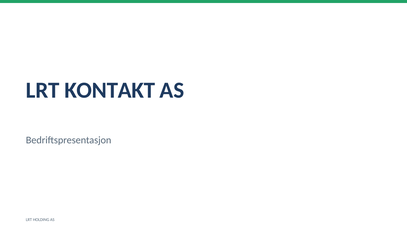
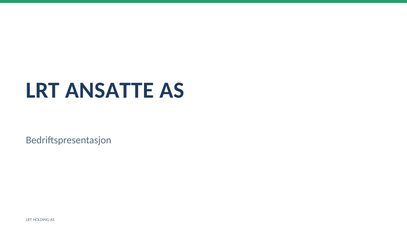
KONTAKT: KONTAKT -> ANSATTE (109, 90)
